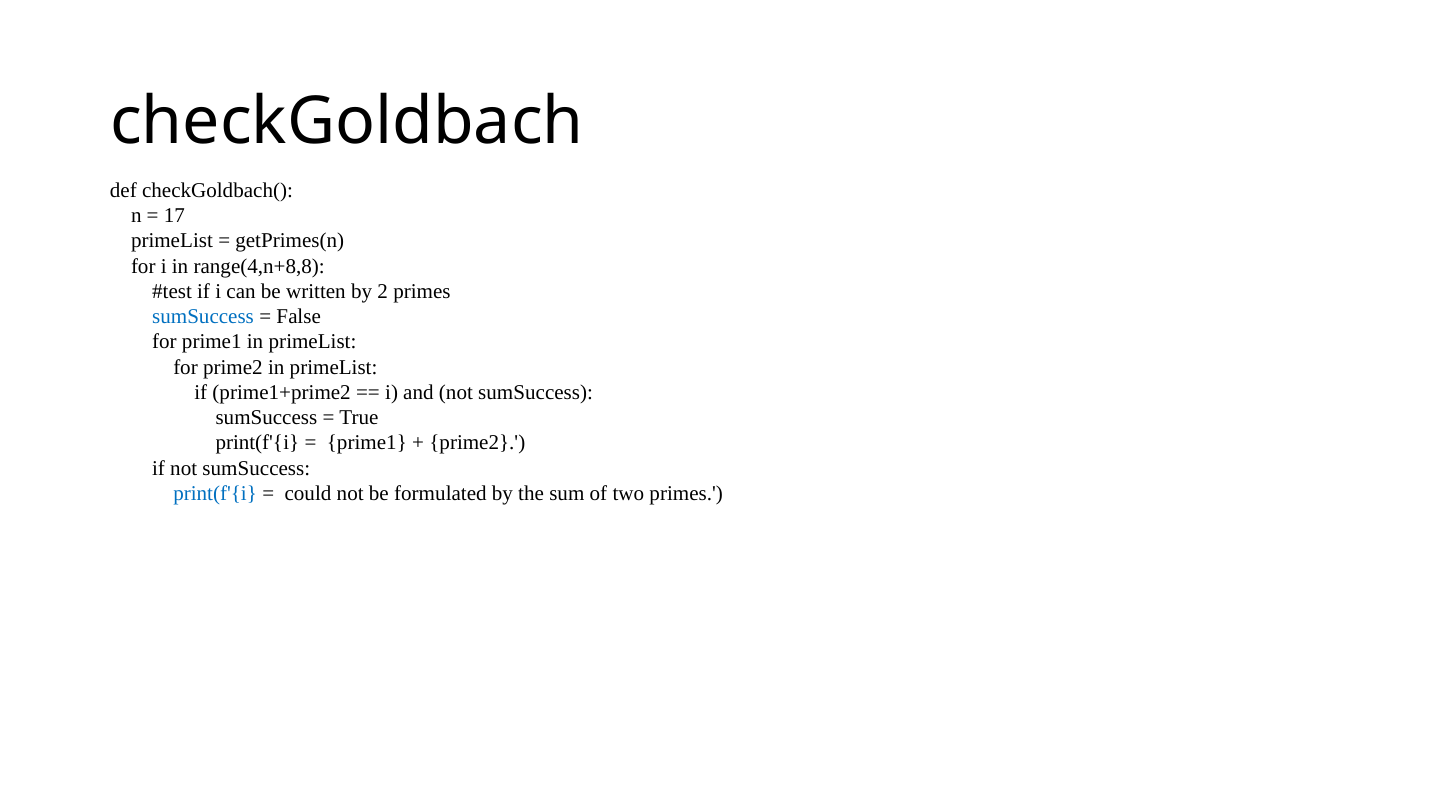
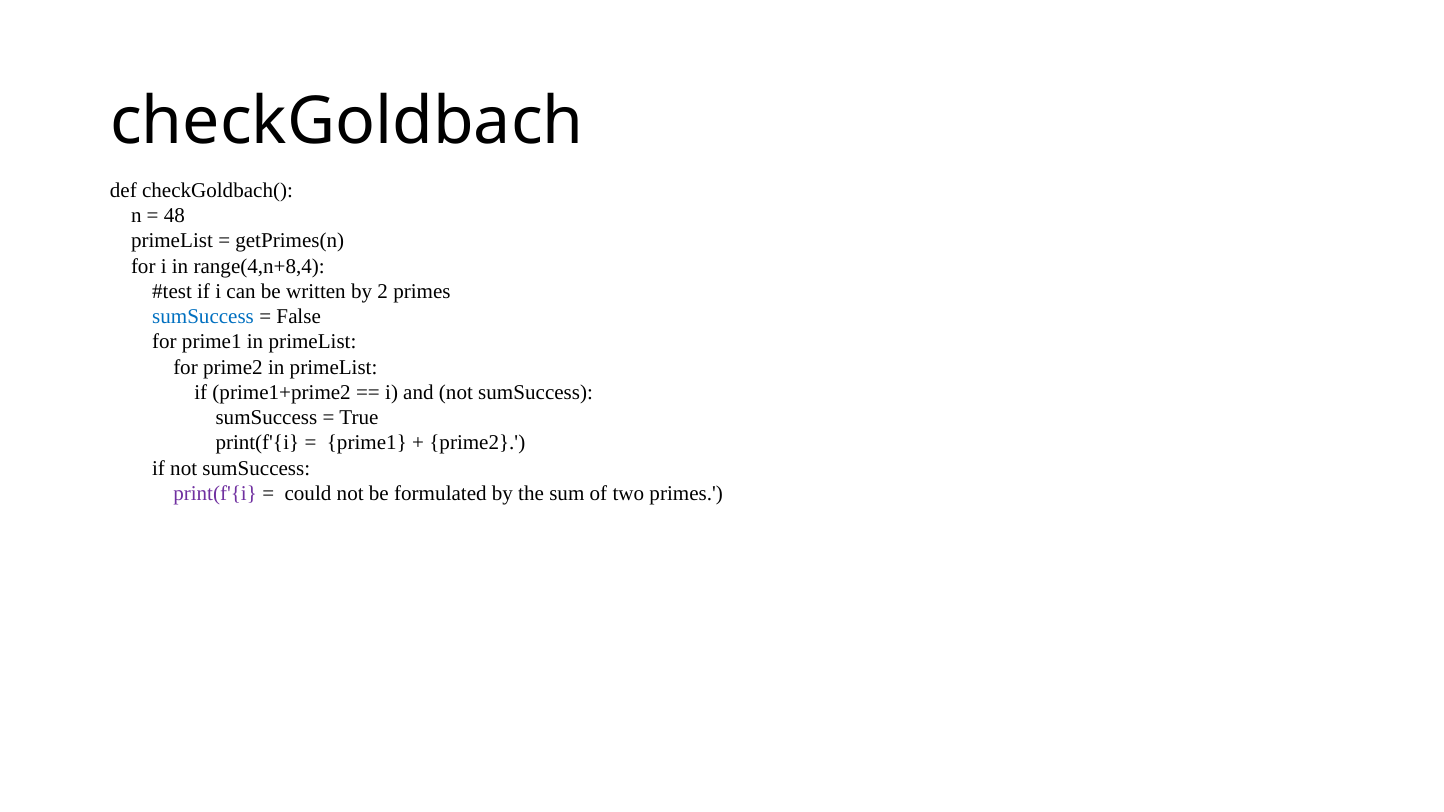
17: 17 -> 48 (174, 216)
range(4,n+8,8: range(4,n+8,8 -> range(4,n+8,4 (259, 266)
print(f'{i colour: blue -> purple (215, 494)
